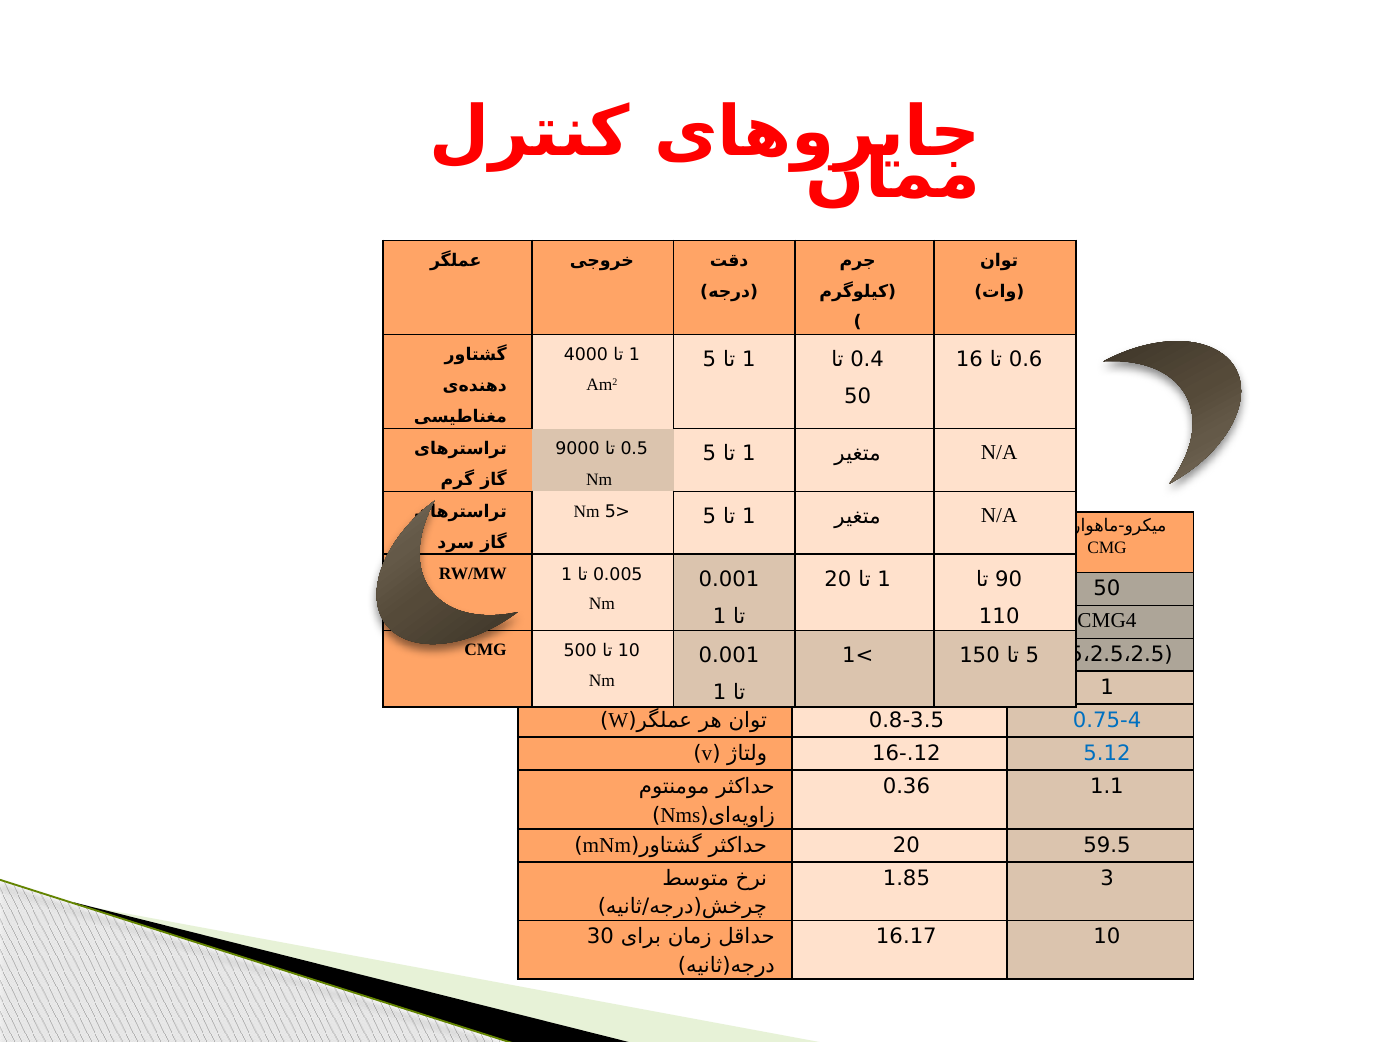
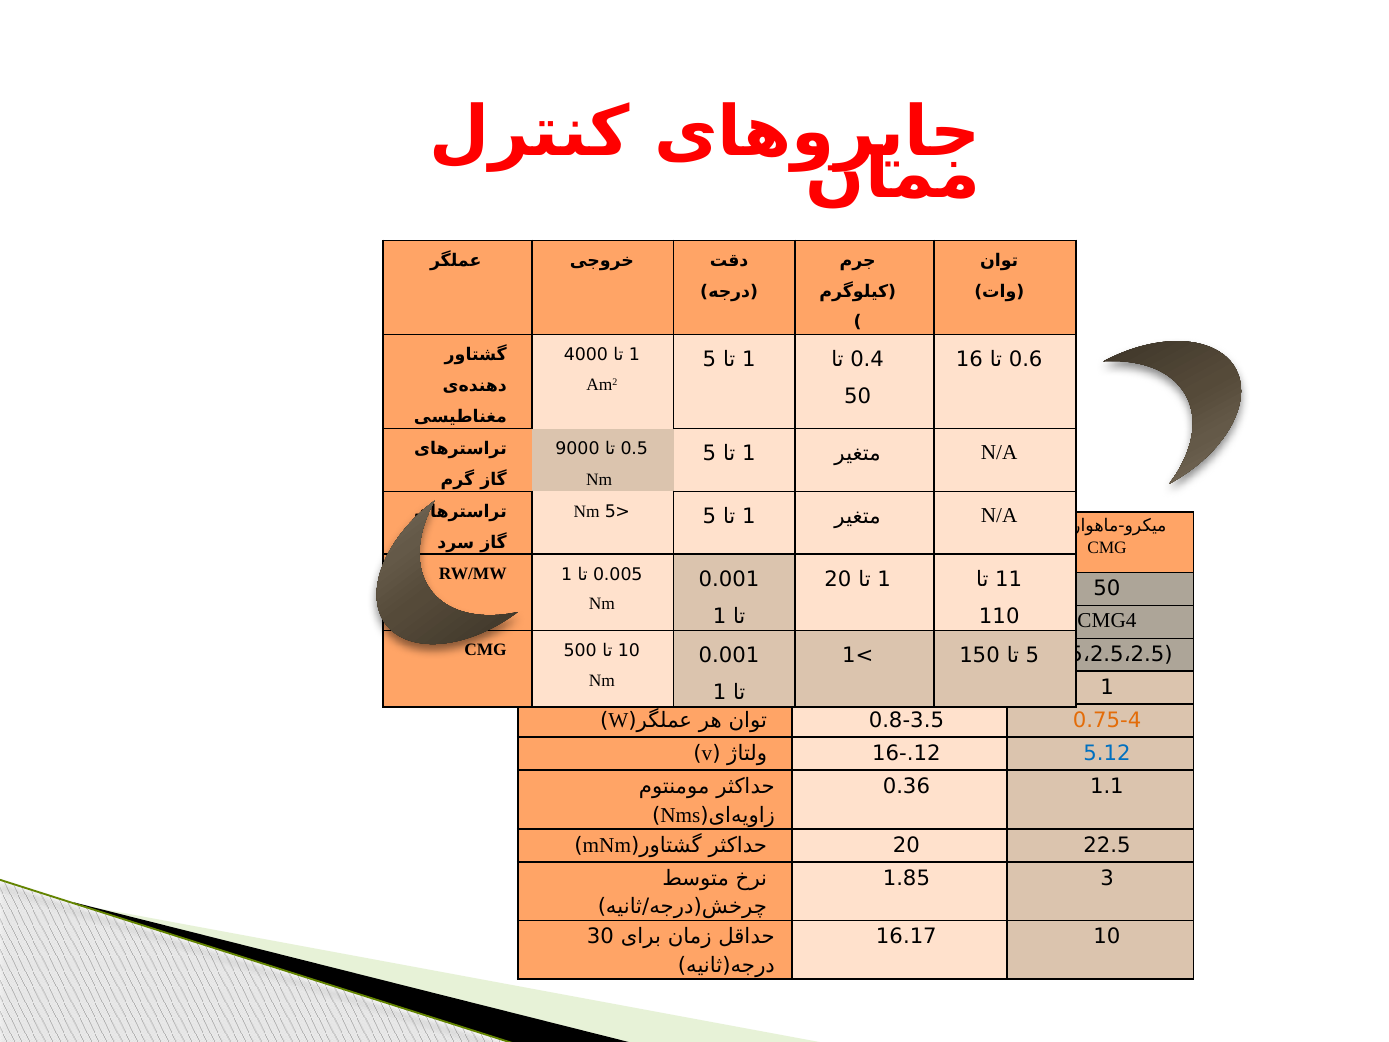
90: 90 -> 11 (1009, 579)
0.75-4 colour: blue -> orange (1107, 720)
59.5: 59.5 -> 22.5 (1107, 845)
